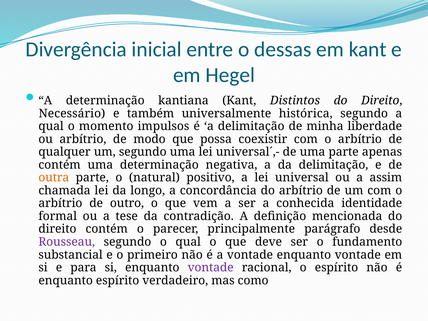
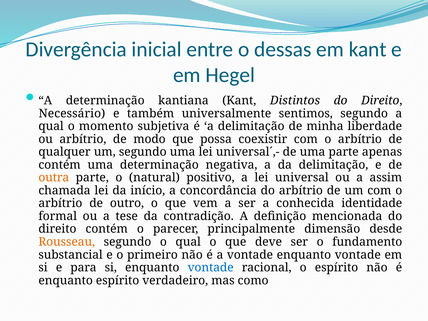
histórica: histórica -> sentimos (306, 114)
impulsos: impulsos -> subjetiva (163, 126)
longo: longo -> início (148, 191)
parágrafo: parágrafo -> dimensão (332, 229)
Rousseau colour: purple -> orange (67, 242)
vontade colour: purple -> blue (211, 268)
